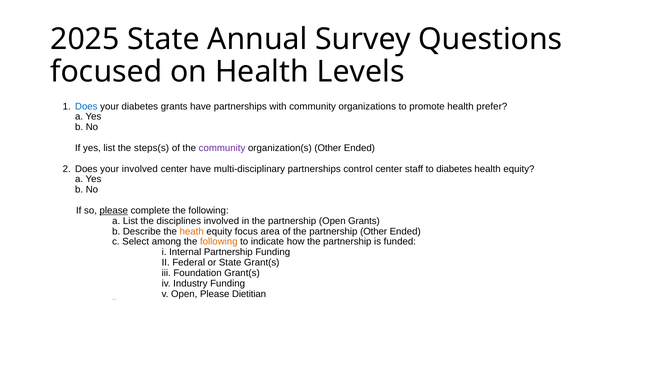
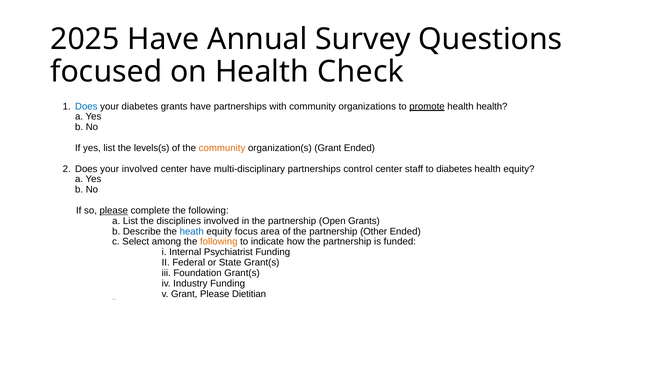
2025 State: State -> Have (163, 39)
Levels: Levels -> Check (361, 72)
promote underline: none -> present (427, 106)
health prefer: prefer -> health (492, 106)
steps(s: steps(s -> levels(s (152, 148)
community colour: purple -> orange (222, 148)
organization(s Other: Other -> Grant (328, 148)
heath colour: orange -> blue (192, 232)
Internal Partnership: Partnership -> Psychiatrist (228, 252)
v Open: Open -> Grant (184, 294)
